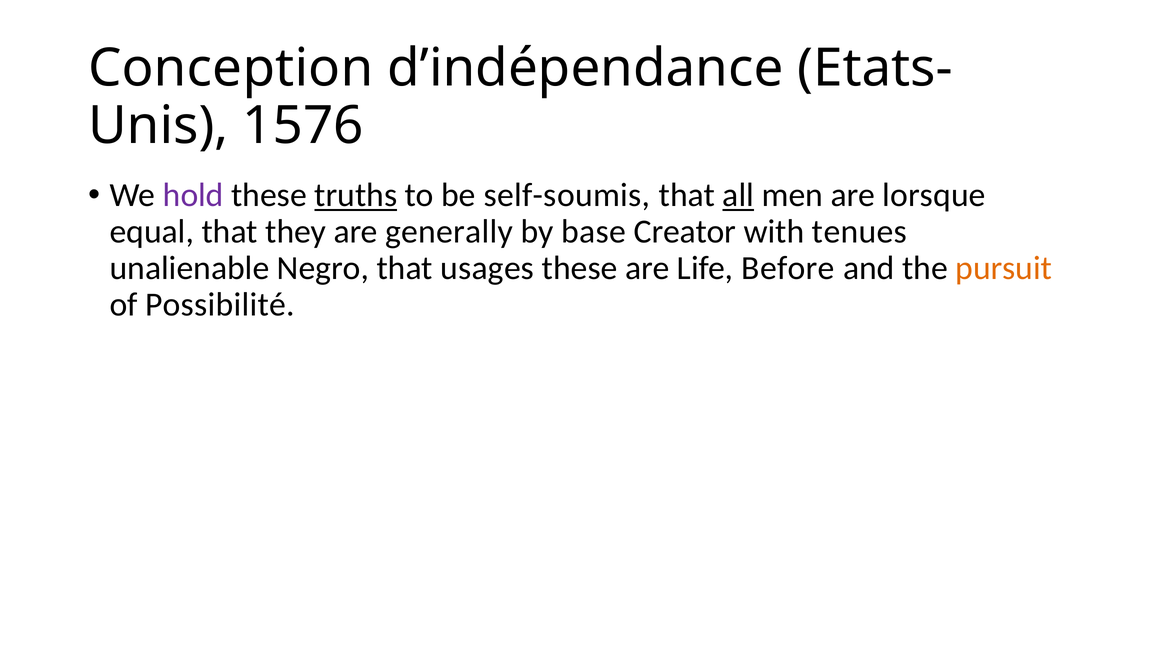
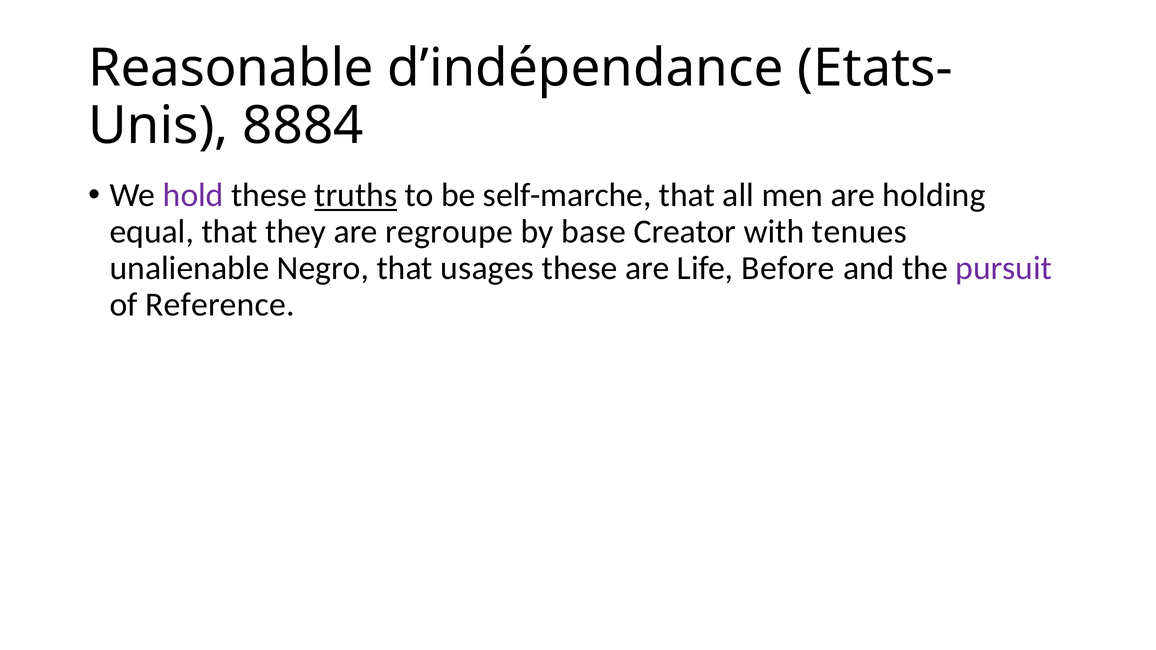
Conception: Conception -> Reasonable (231, 69)
1576: 1576 -> 8884 (303, 126)
self-soumis: self-soumis -> self-marche (567, 195)
all underline: present -> none (738, 195)
lorsque: lorsque -> holding (934, 195)
generally: generally -> regroupe (449, 232)
pursuit colour: orange -> purple (1004, 268)
Possibilité: Possibilité -> Reference (220, 305)
